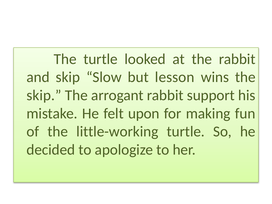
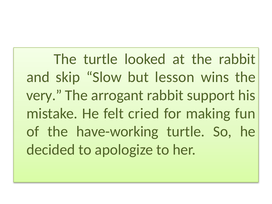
skip: skip -> very (44, 95)
upon: upon -> cried (144, 113)
little-working: little-working -> have-working (117, 132)
